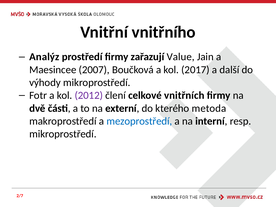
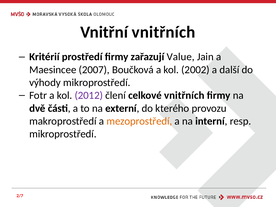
Vnitřní vnitřního: vnitřního -> vnitřních (164, 32)
Analýz: Analýz -> Kritérií (44, 57)
2017: 2017 -> 2002 (195, 70)
metoda: metoda -> provozu (209, 108)
mezoprostředí colour: blue -> orange (139, 121)
